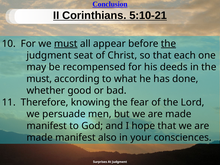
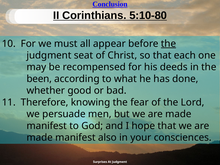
5:10-21: 5:10-21 -> 5:10-80 (148, 15)
must underline: present -> none (66, 44)
must: must -> been (39, 79)
